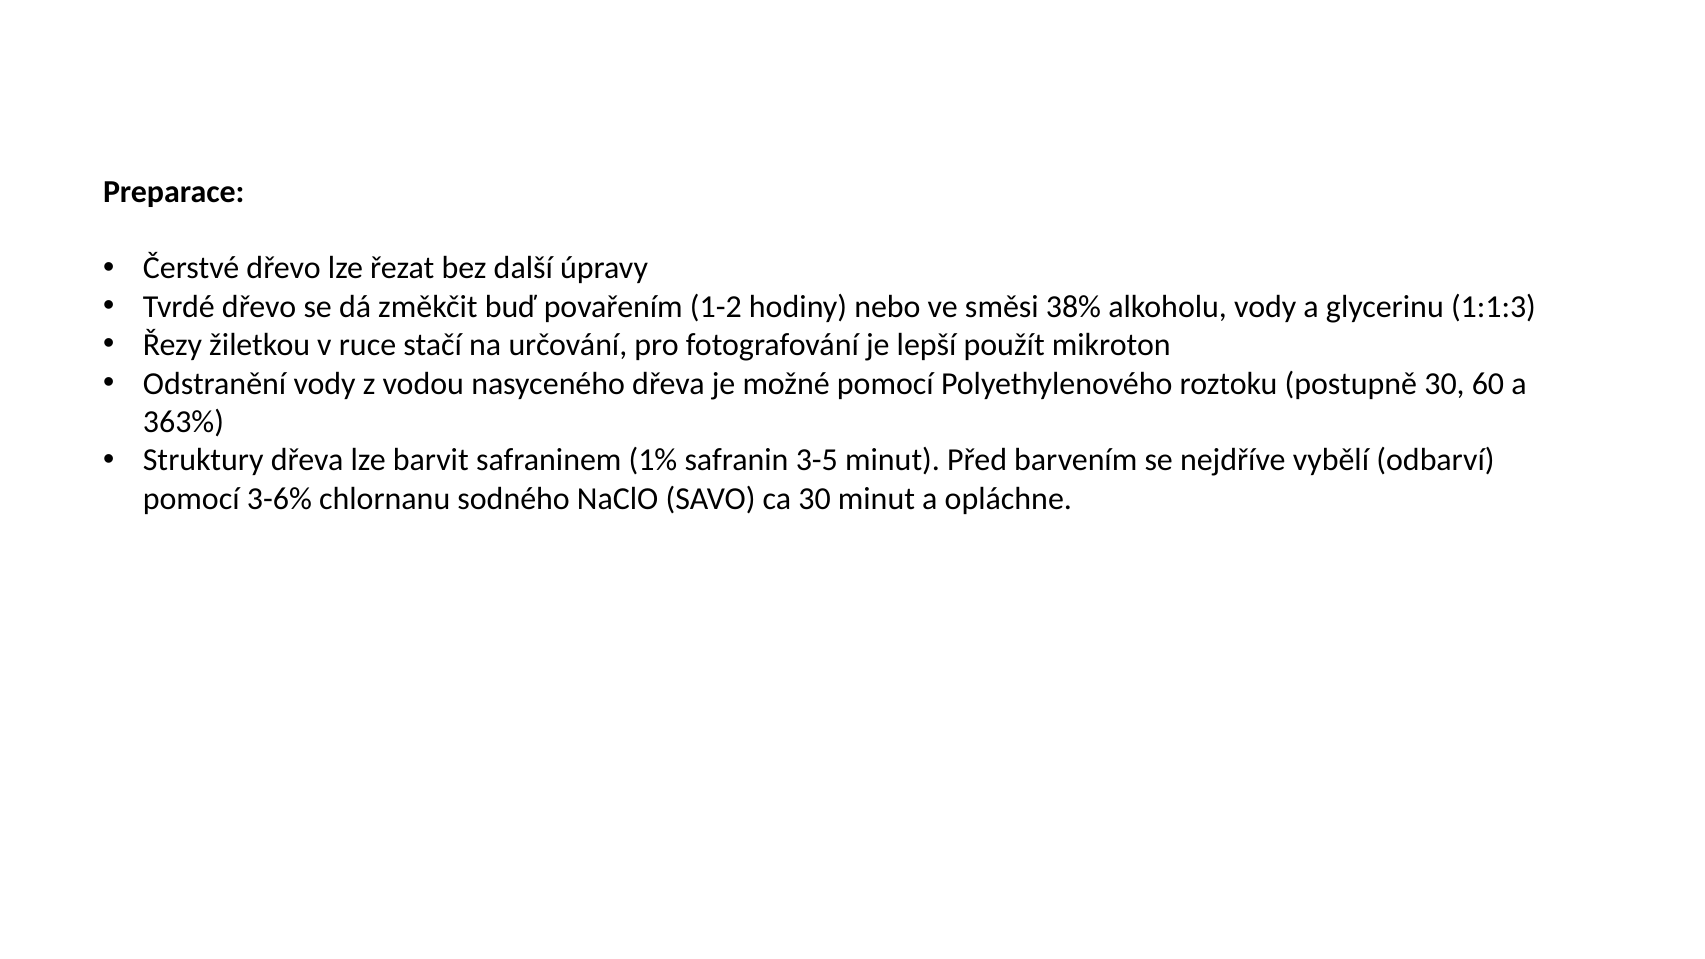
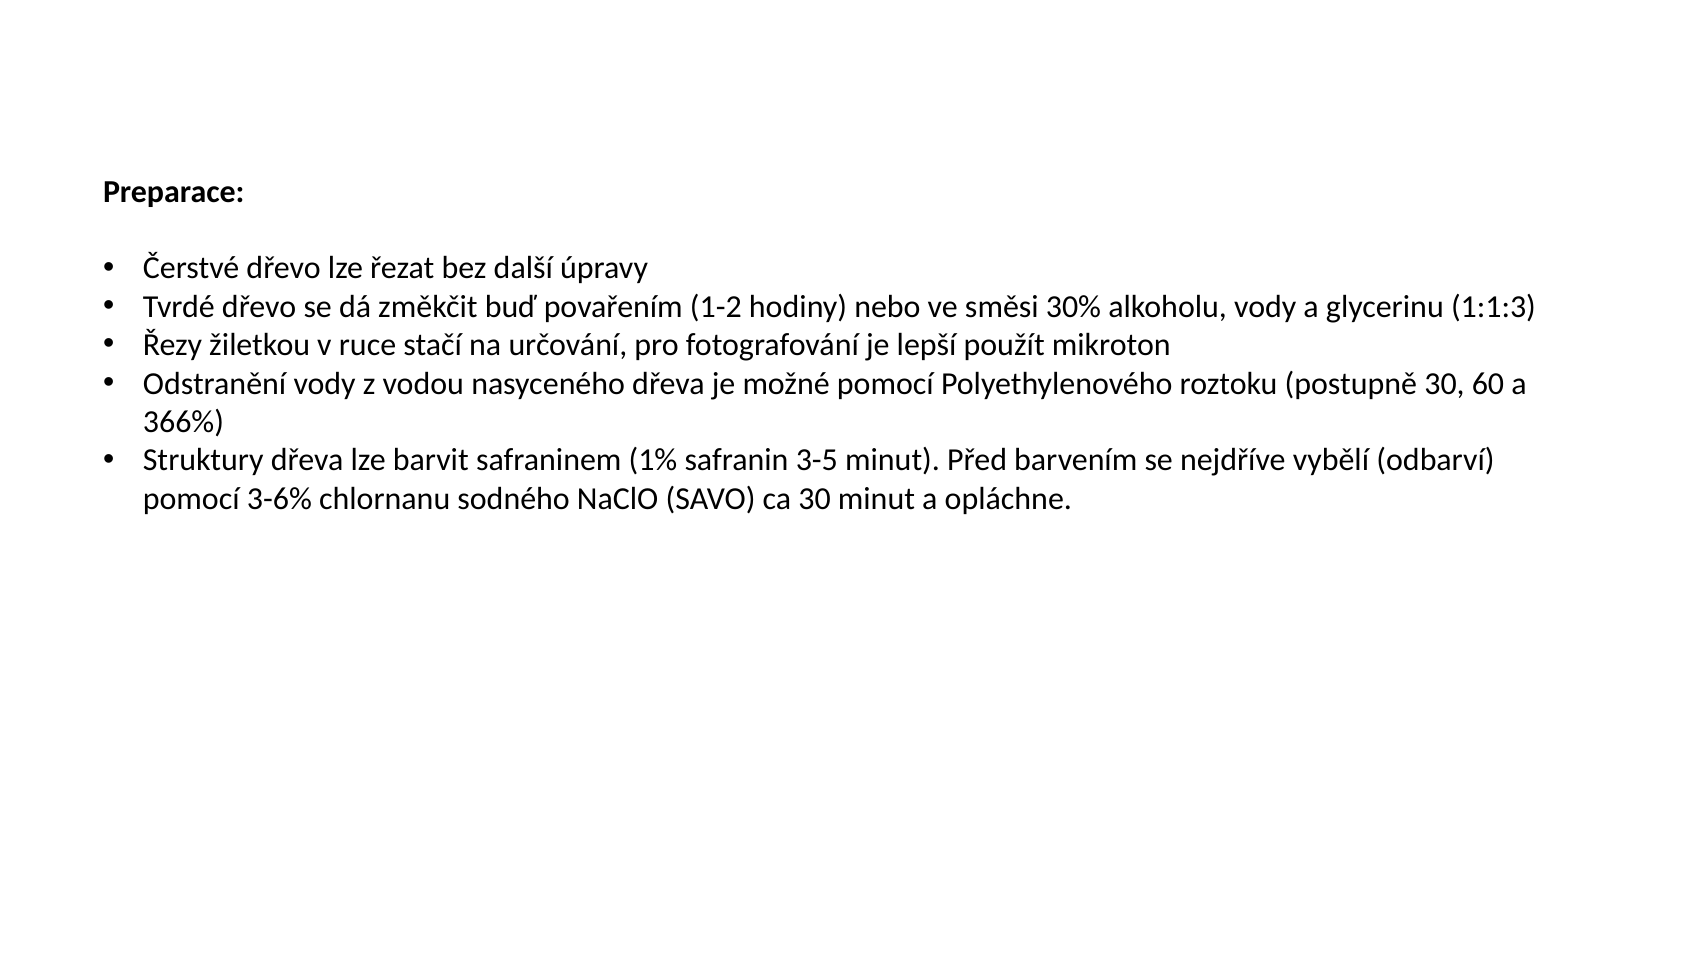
38%: 38% -> 30% (1073, 307)
363%: 363% -> 366% (183, 422)
